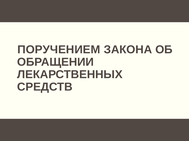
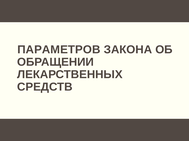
ПОРУЧЕНИЕМ: ПОРУЧЕНИЕМ -> ПАРАМЕТРОВ (59, 50)
